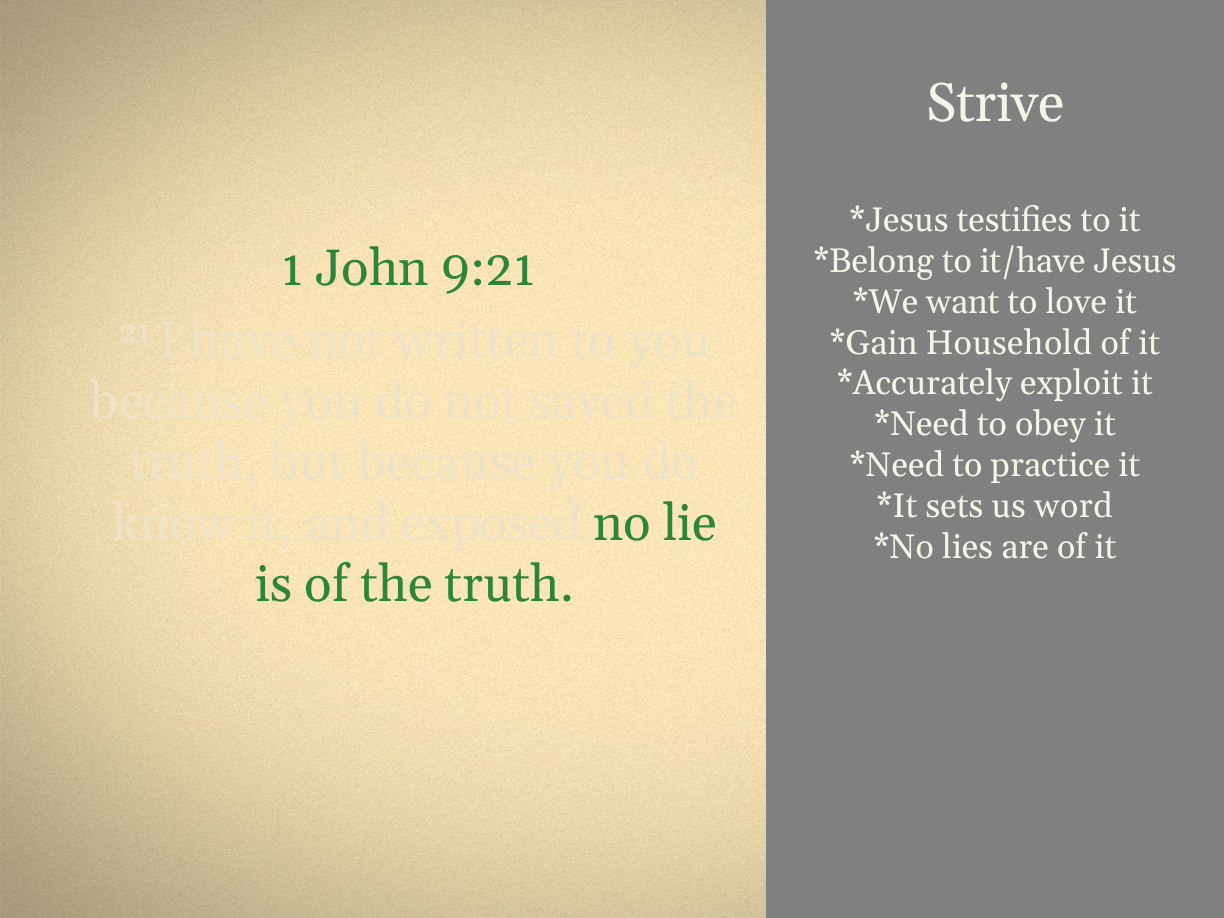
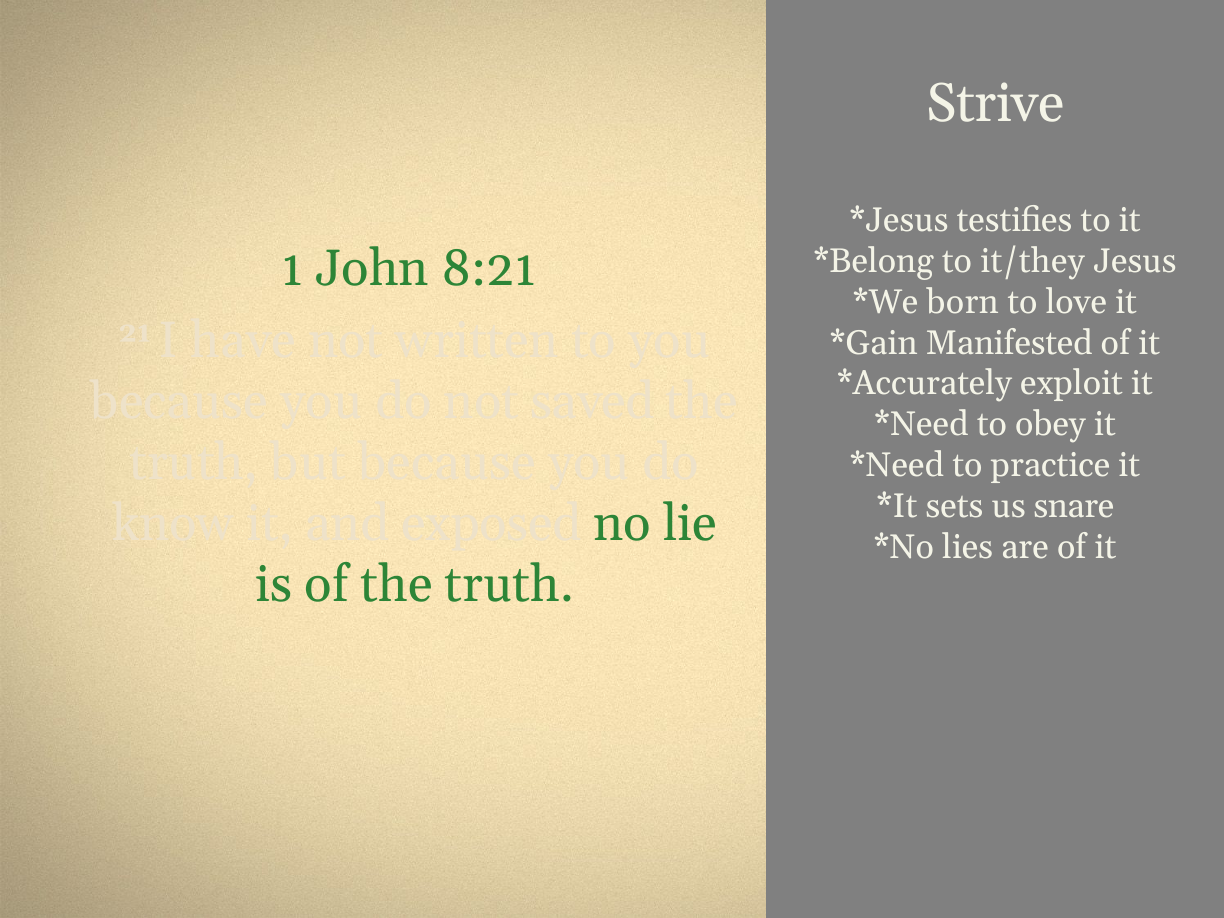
it/have: it/have -> it/they (1032, 261)
9:21: 9:21 -> 8:21 (489, 269)
want: want -> born (963, 302)
Household: Household -> Manifested (1009, 343)
word: word -> snare (1074, 506)
